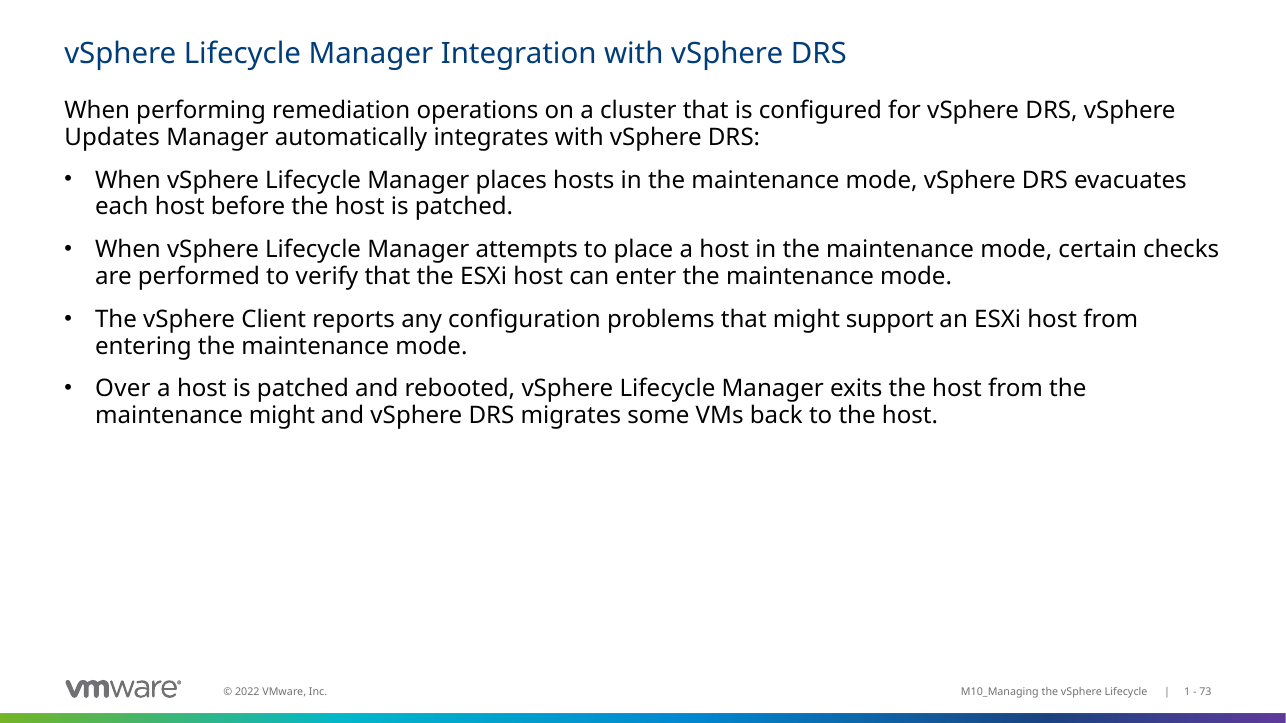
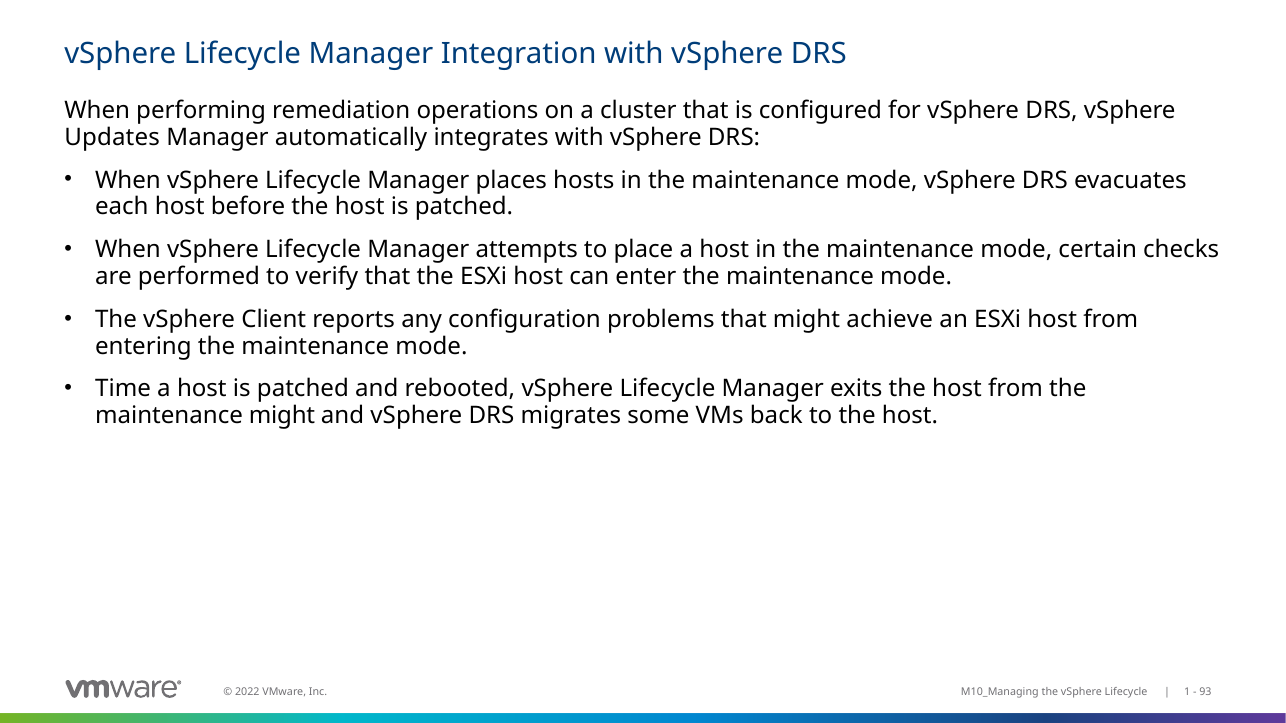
support: support -> achieve (890, 320)
Over: Over -> Time (123, 389)
73: 73 -> 93 (1205, 692)
